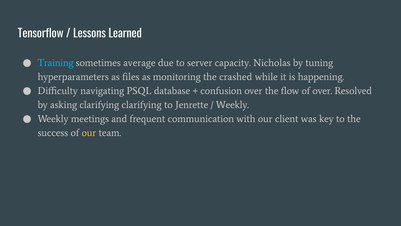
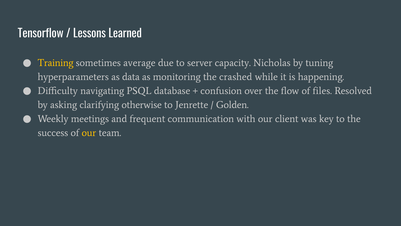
Training colour: light blue -> yellow (56, 63)
files: files -> data (131, 77)
of over: over -> files (322, 91)
clarifying clarifying: clarifying -> otherwise (142, 105)
Weekly: Weekly -> Golden (232, 105)
